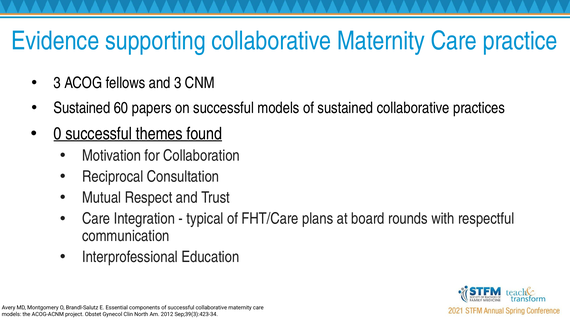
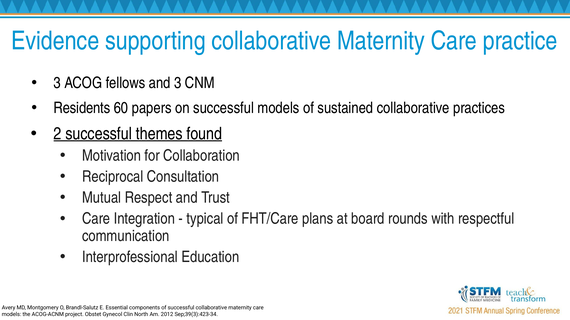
Sustained: Sustained -> Residents (82, 108)
0: 0 -> 2 (58, 134)
